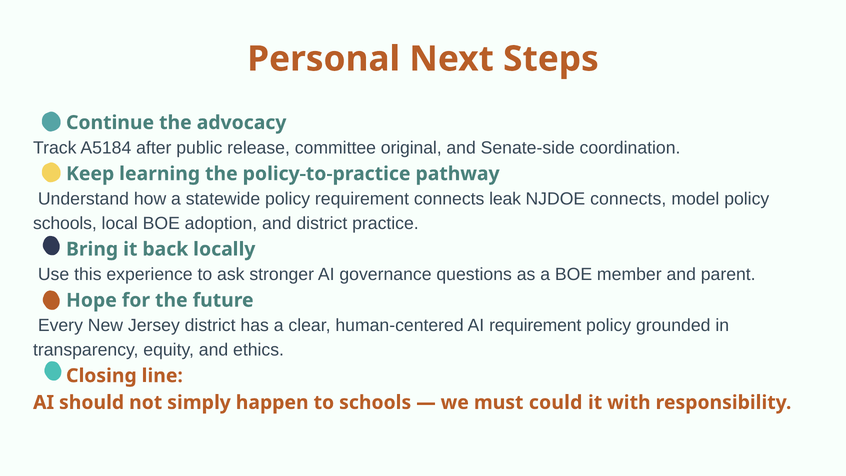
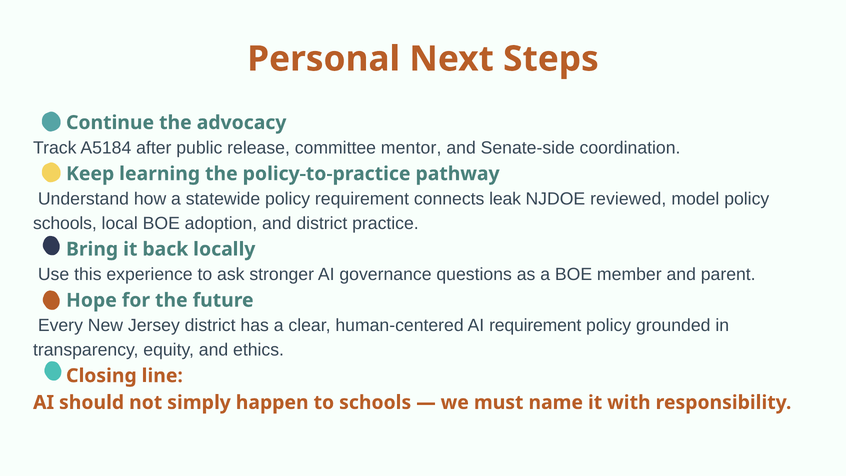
original: original -> mentor (411, 148)
NJDOE connects: connects -> reviewed (628, 199)
could: could -> name (556, 402)
